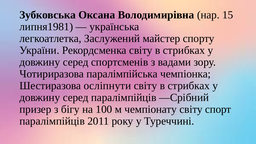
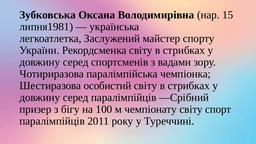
осліпнути: осліпнути -> особистий (108, 86)
